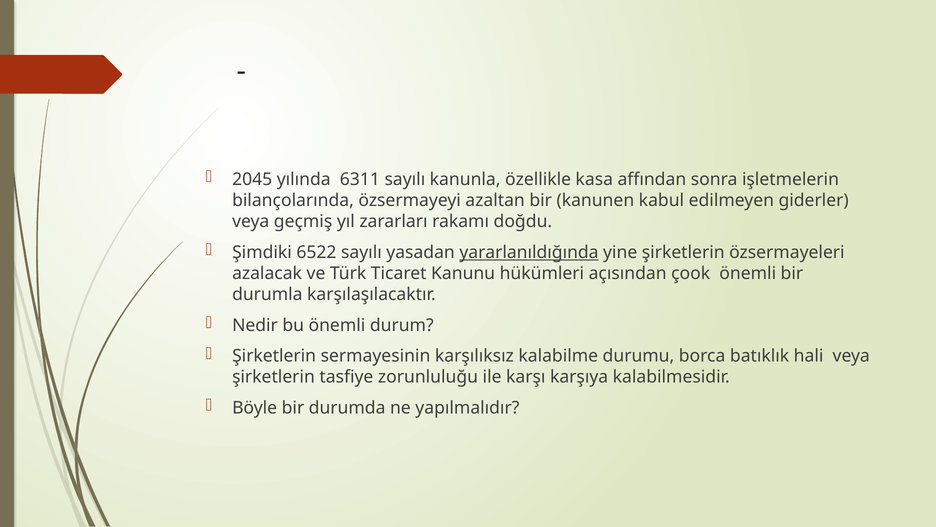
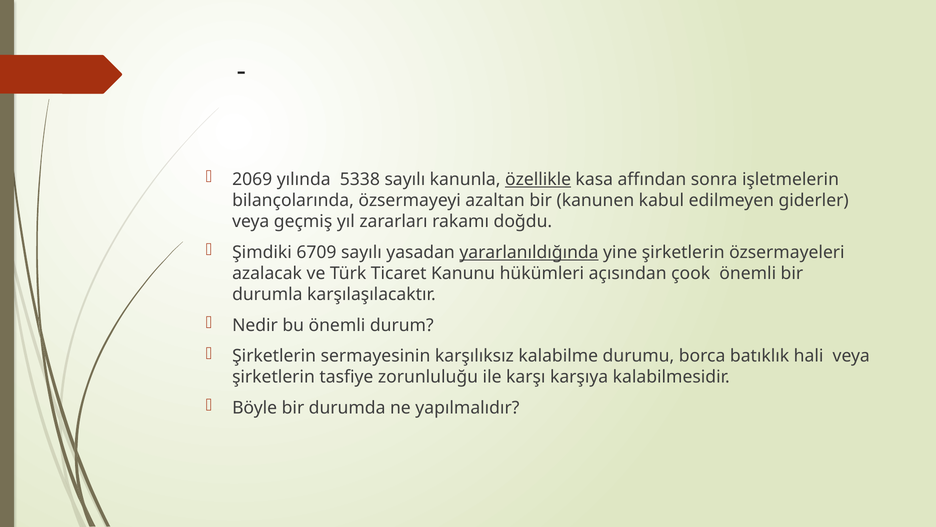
2045: 2045 -> 2069 (252, 179)
6311: 6311 -> 5338 (360, 179)
özellikle underline: none -> present (538, 179)
6522: 6522 -> 6709 (316, 252)
